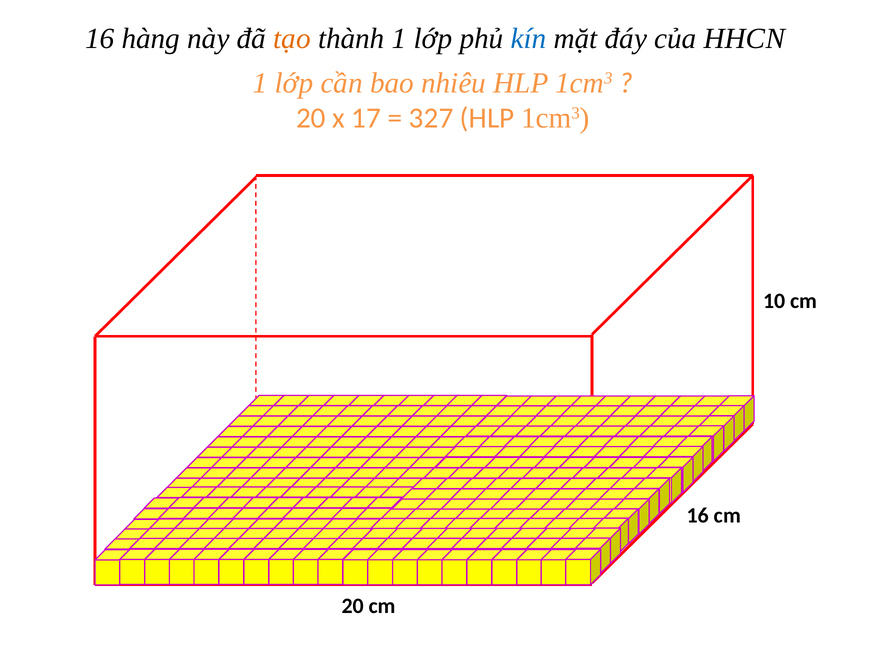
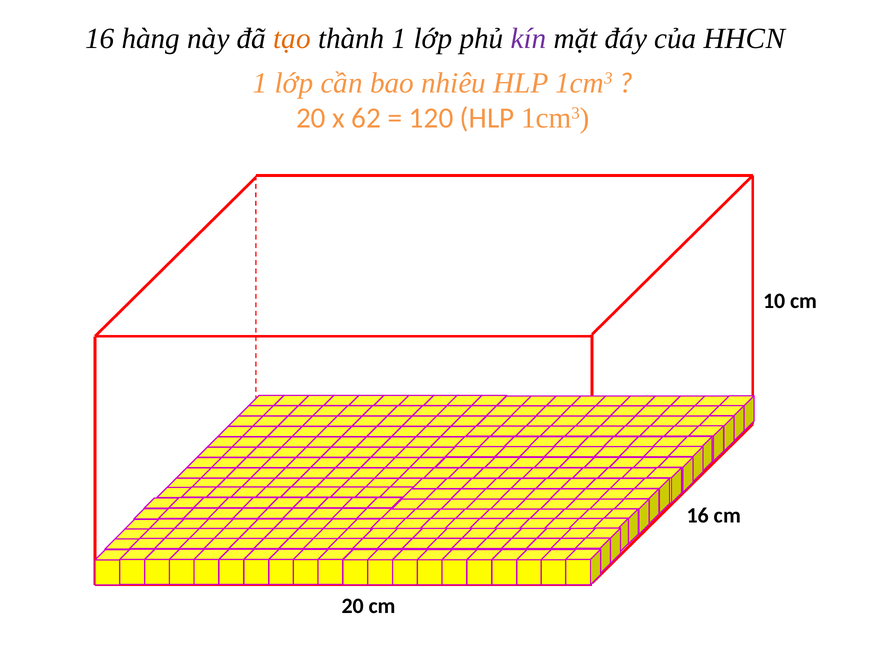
kín colour: blue -> purple (529, 39)
17: 17 -> 62 (366, 118)
327: 327 -> 120 (431, 118)
